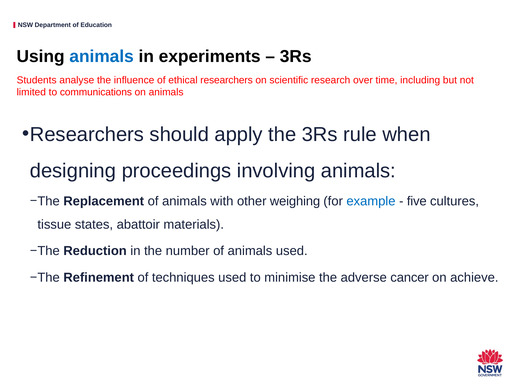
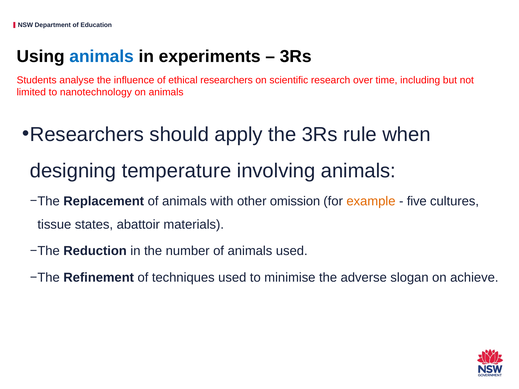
communications: communications -> nanotechnology (96, 92)
proceedings: proceedings -> temperature (176, 171)
weighing: weighing -> omission (295, 201)
example colour: blue -> orange (371, 201)
cancer: cancer -> slogan (409, 278)
